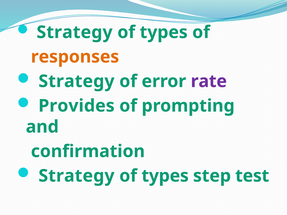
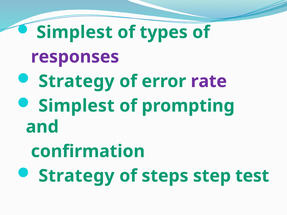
Strategy: Strategy -> Simplest (75, 32)
responses colour: orange -> purple (75, 57)
Provides: Provides -> Simplest (76, 106)
types: types -> steps (165, 176)
